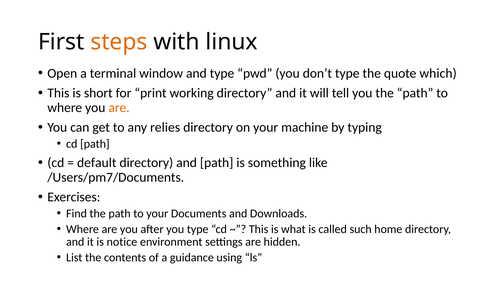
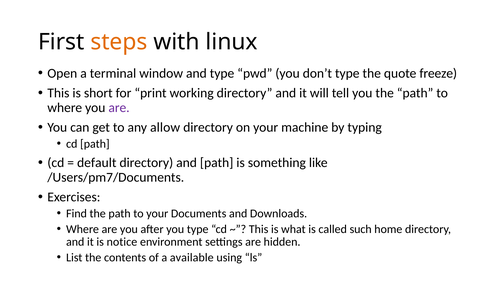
which: which -> freeze (438, 73)
are colour: orange -> purple (119, 108)
relies: relies -> allow (165, 127)
guidance: guidance -> available (192, 257)
